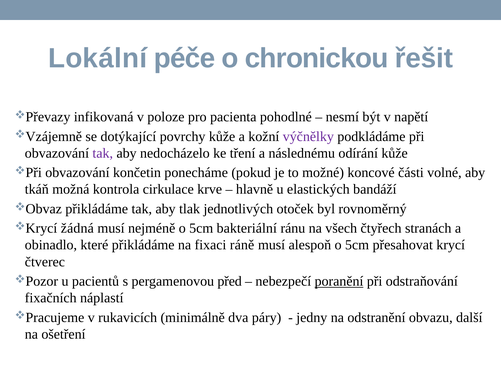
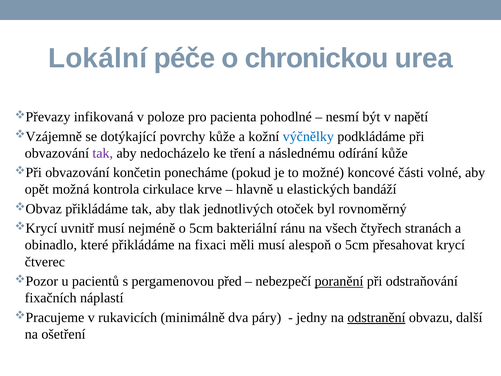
řešit: řešit -> urea (424, 58)
výčnělky colour: purple -> blue (308, 136)
tkáň: tkáň -> opět (37, 189)
žádná: žádná -> uvnitř (77, 228)
ráně: ráně -> měli (242, 245)
odstranění underline: none -> present (376, 317)
